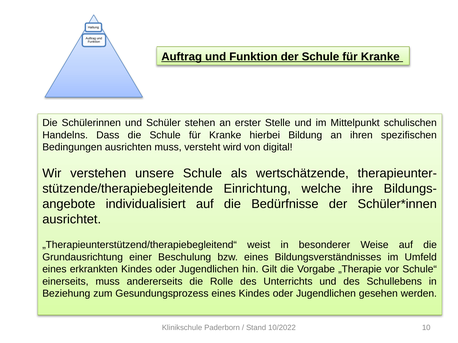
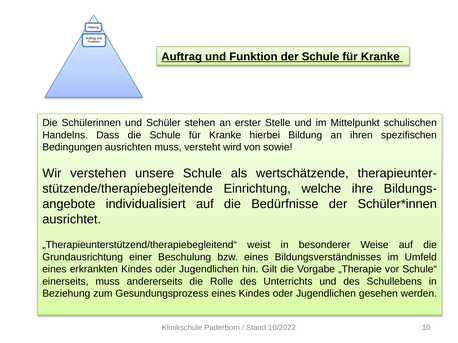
digital: digital -> sowie (278, 148)
